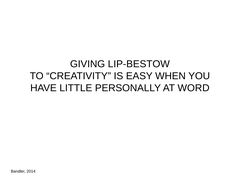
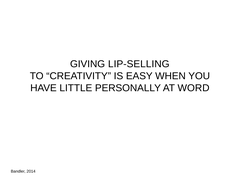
LIP-BESTOW: LIP-BESTOW -> LIP-SELLING (139, 64)
